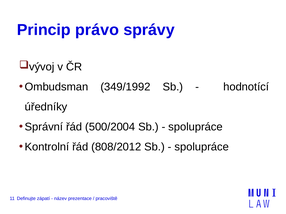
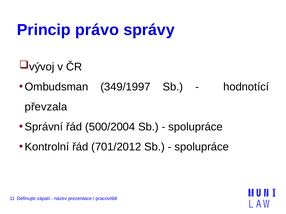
349/1992: 349/1992 -> 349/1997 (125, 87)
úředníky: úředníky -> převzala (46, 107)
808/2012: 808/2012 -> 701/2012 (116, 147)
